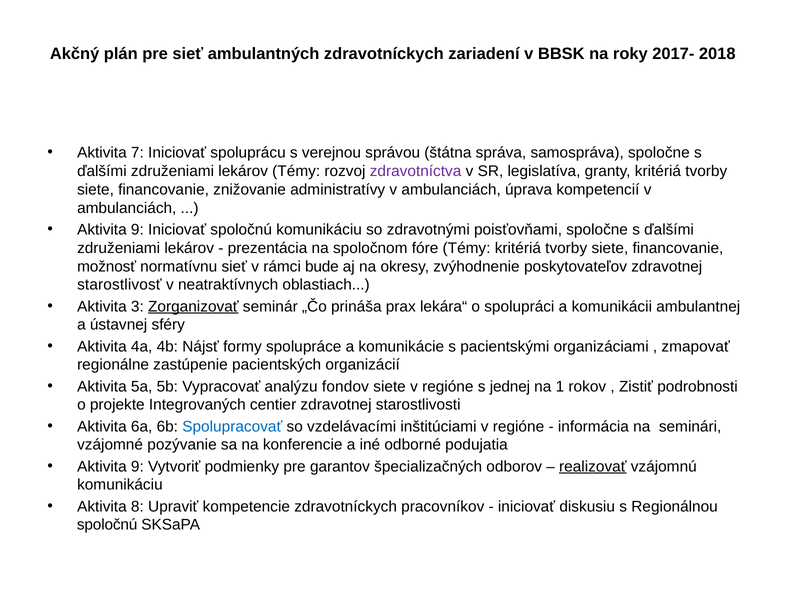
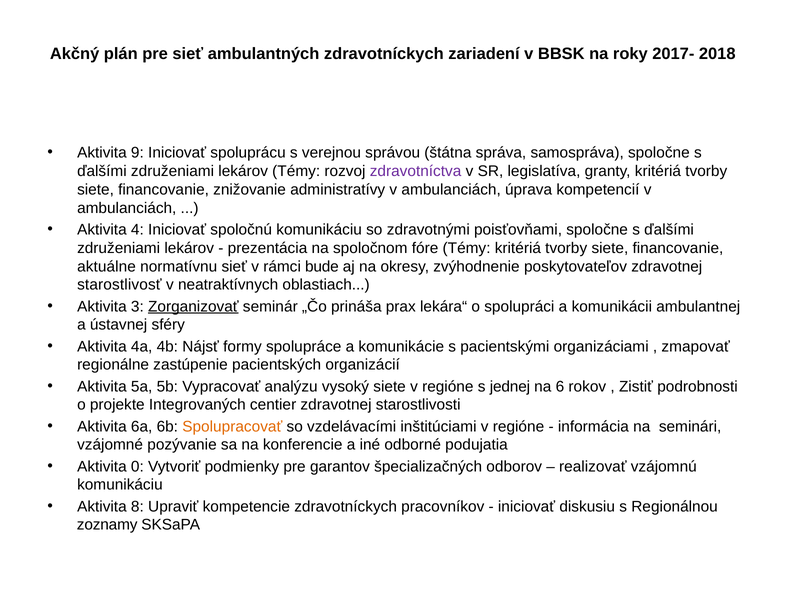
7: 7 -> 9 (137, 153)
9: 9 -> 4 (137, 230)
možnosť: možnosť -> aktuálne (107, 267)
fondov: fondov -> vysoký (346, 387)
1: 1 -> 6 (560, 387)
Spolupracovať colour: blue -> orange (232, 427)
9: 9 -> 0 (137, 467)
realizovať underline: present -> none (593, 467)
spoločnú: spoločnú -> zoznamy (107, 525)
